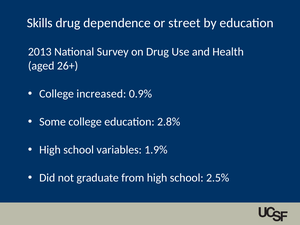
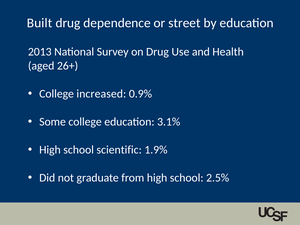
Skills: Skills -> Built (40, 23)
2.8%: 2.8% -> 3.1% (169, 122)
variables: variables -> scientific (119, 150)
